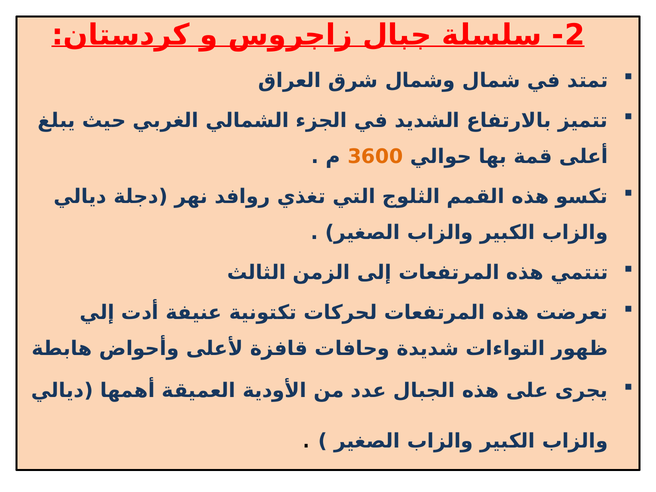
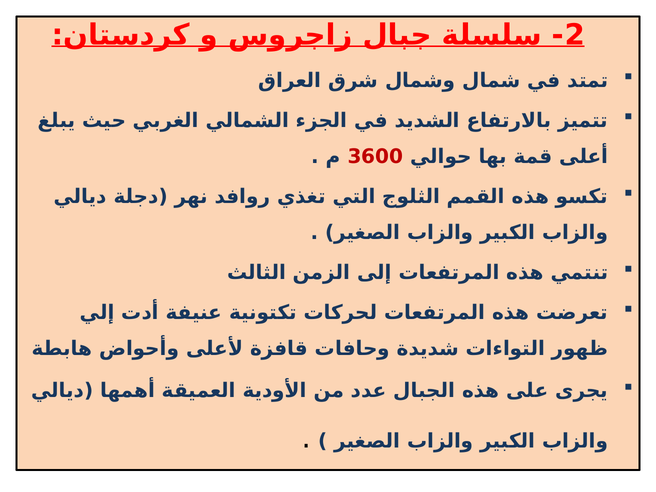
3600 colour: orange -> red (375, 157)
